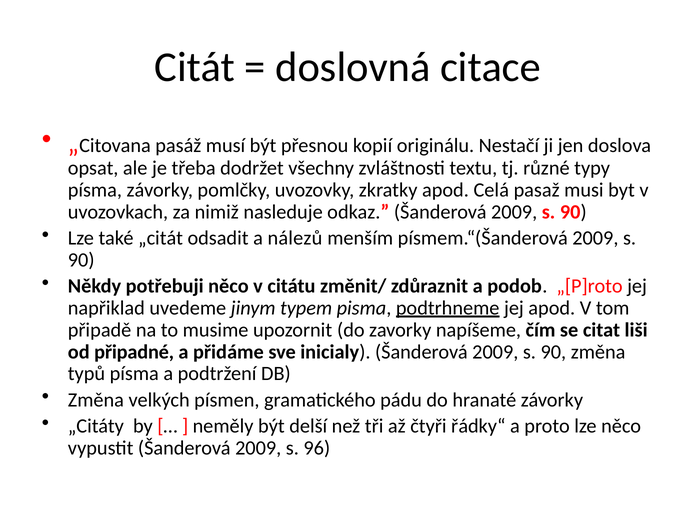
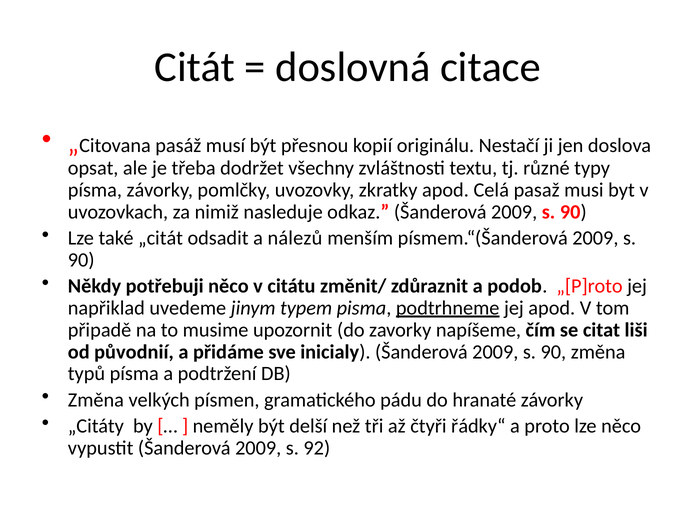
připadné: připadné -> původnií (134, 352)
96: 96 -> 92 (317, 448)
